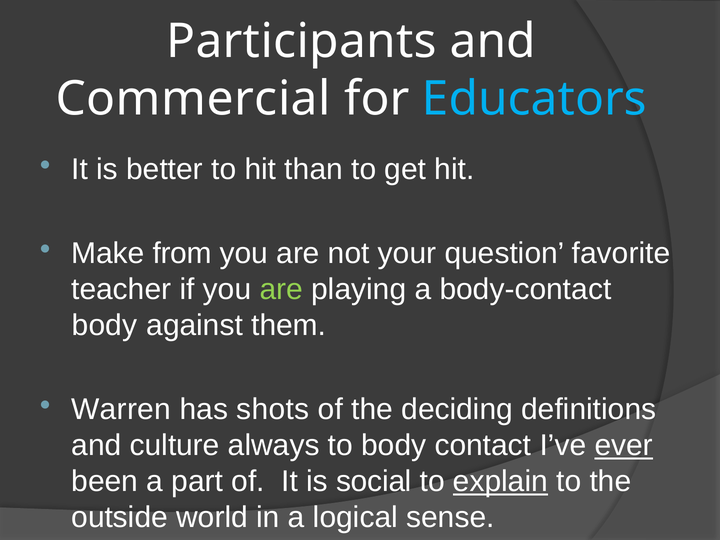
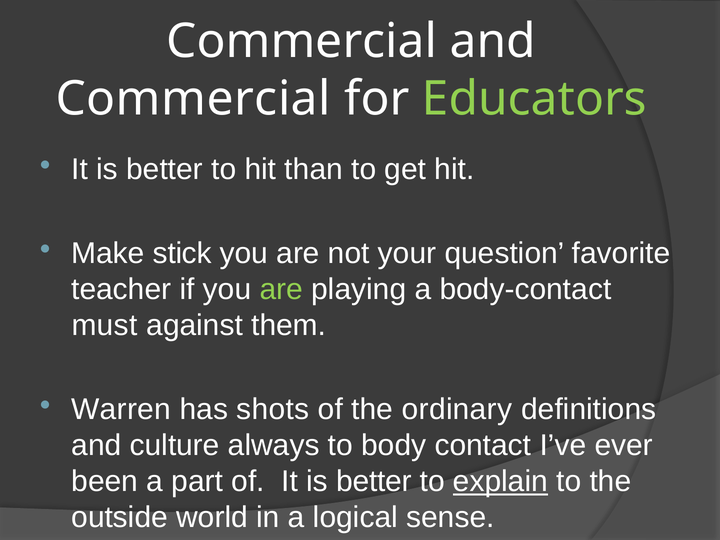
Participants: Participants -> Commercial (302, 41)
Educators colour: light blue -> light green (534, 99)
from: from -> stick (182, 253)
body: body -> must (105, 325)
deciding: deciding -> ordinary (457, 410)
ever underline: present -> none (624, 446)
of It is social: social -> better (374, 482)
